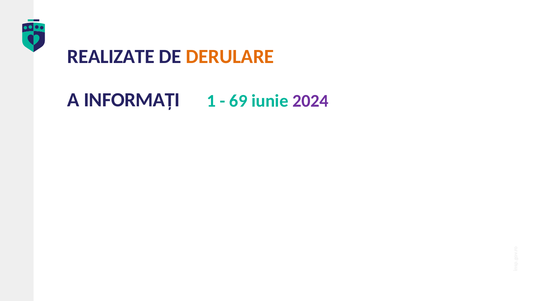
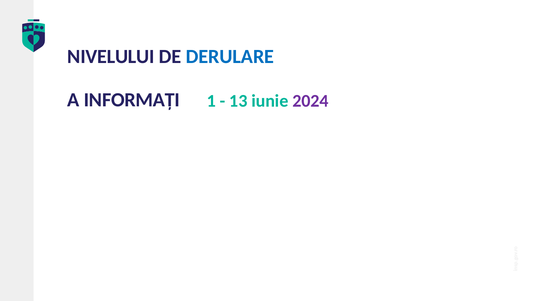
REALIZATE: REALIZATE -> NIVELULUI (111, 57)
DERULARE colour: orange -> blue (230, 57)
69: 69 -> 13 (238, 101)
